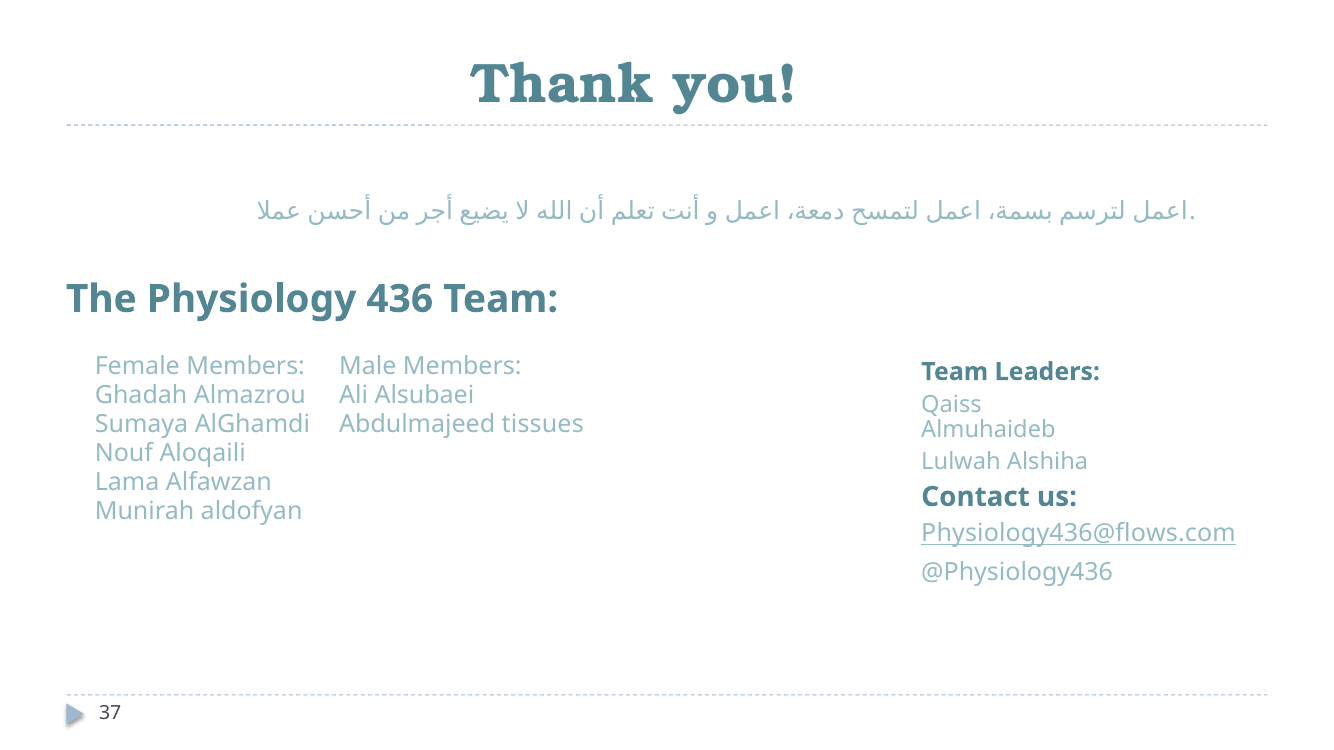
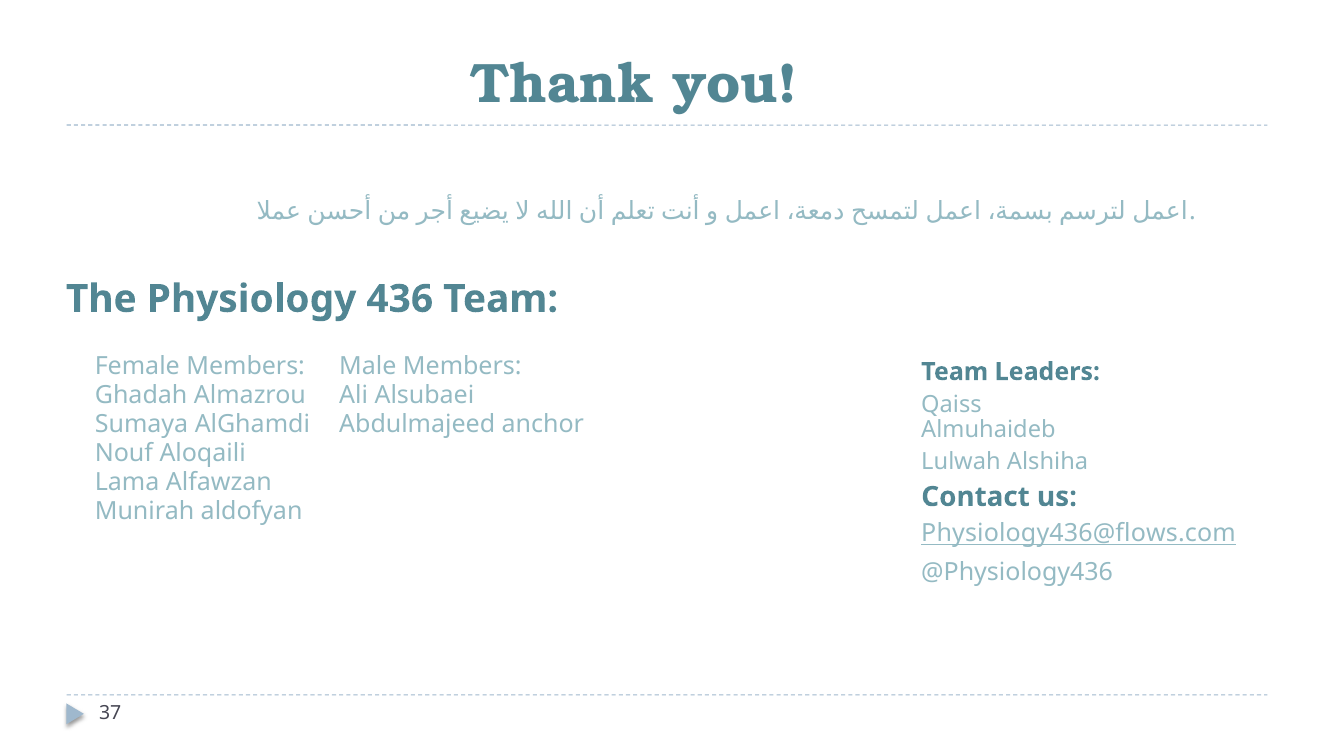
tissues: tissues -> anchor (543, 425)
